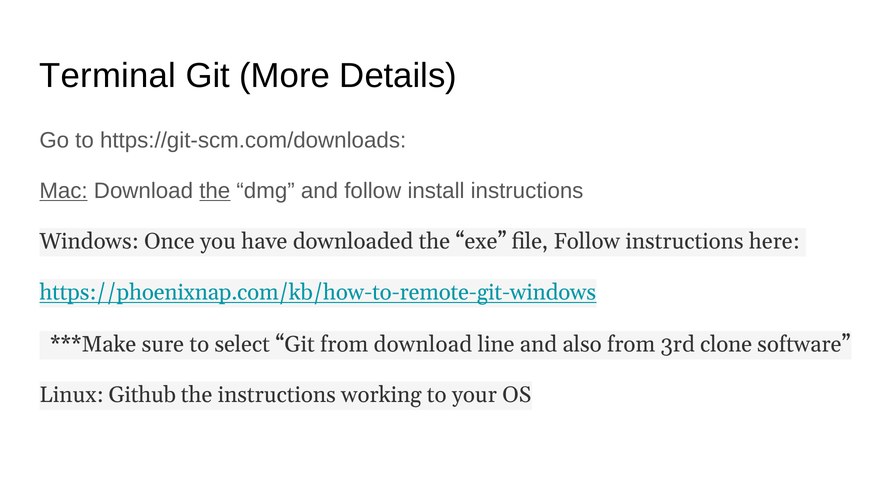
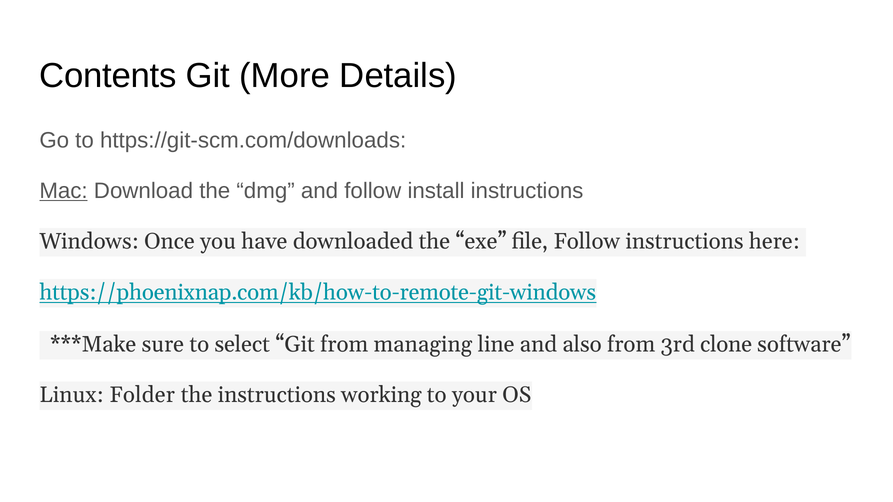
Terminal: Terminal -> Contents (108, 76)
the underline: present -> none (215, 191)
from download: download -> managing (423, 345)
Github: Github -> Folder (142, 395)
